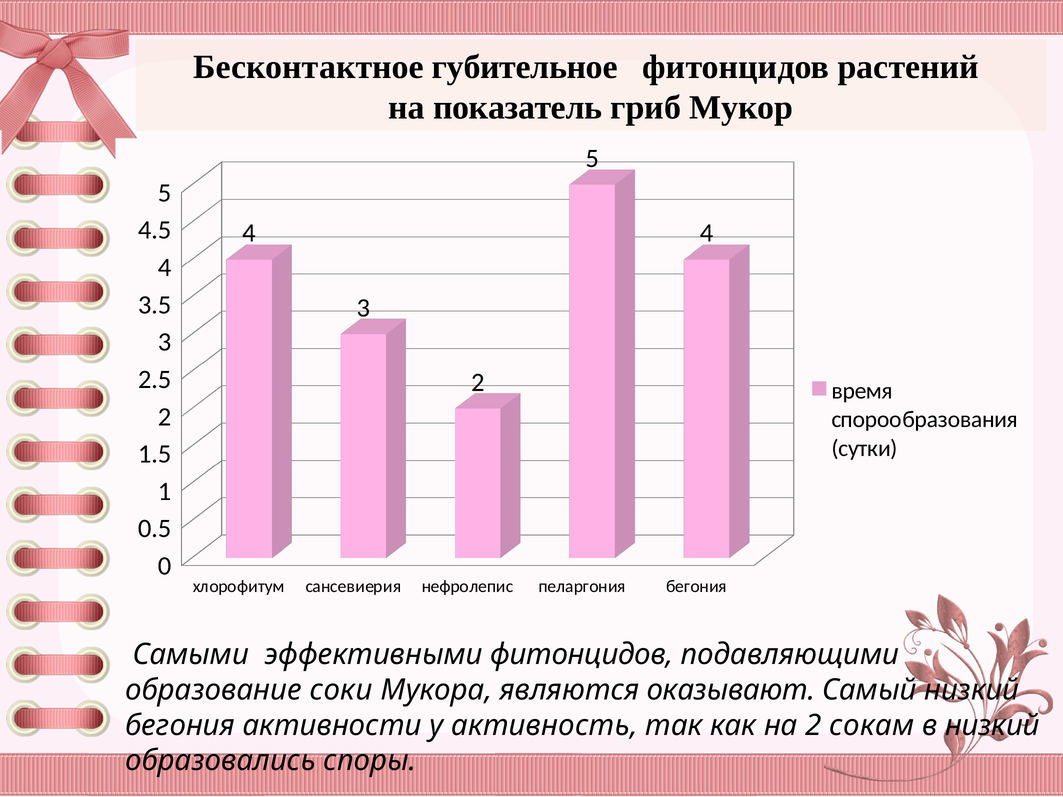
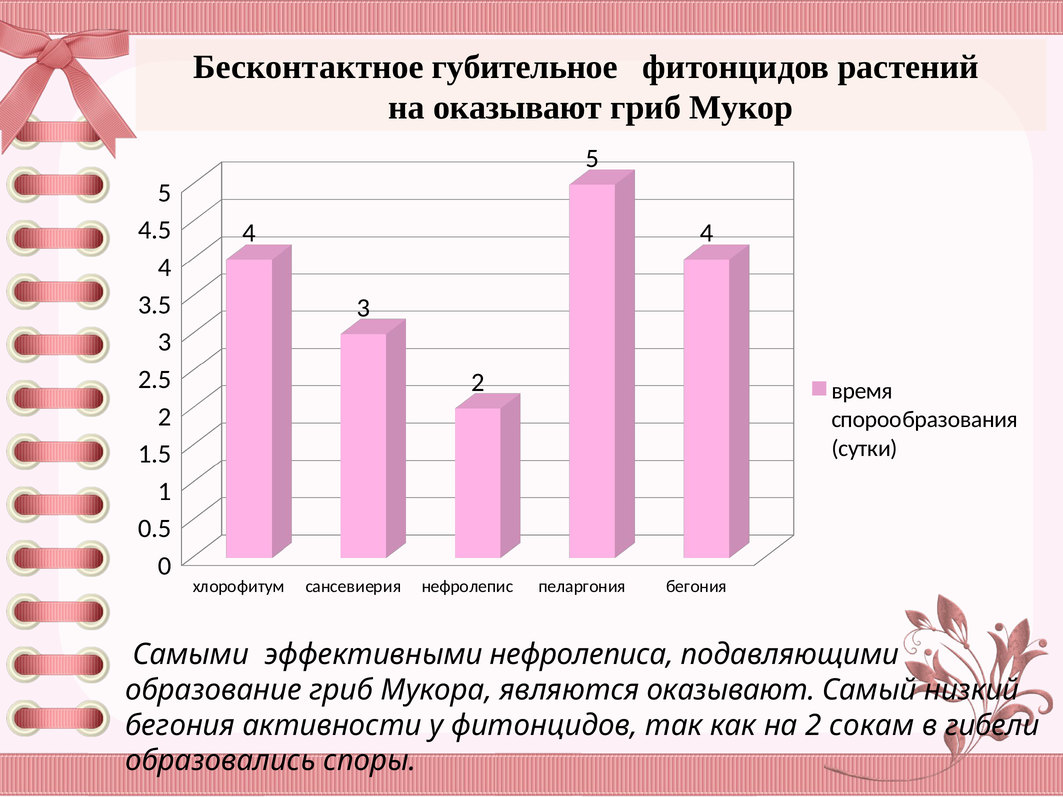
на показатель: показатель -> оказывают (518, 108)
эффективными фитонцидов: фитонцидов -> нефролеписа (582, 655)
образование соки: соки -> гриб (341, 690)
у активность: активность -> фитонцидов (544, 726)
в низкий: низкий -> гибели (992, 726)
